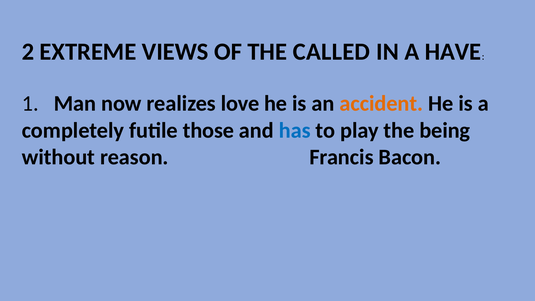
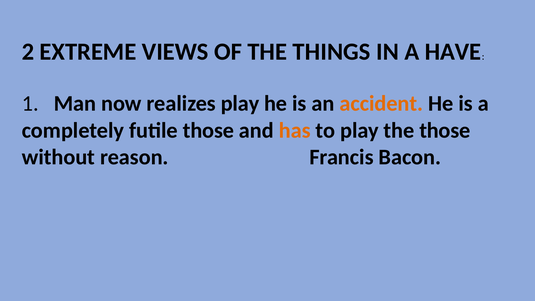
CALLED: CALLED -> THINGS (332, 52)
realizes love: love -> play (240, 104)
has colour: blue -> orange (295, 130)
the being: being -> those (445, 130)
